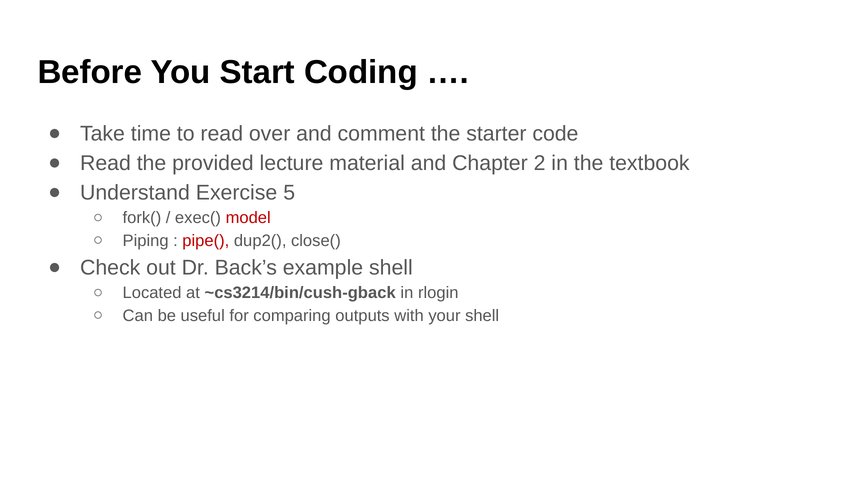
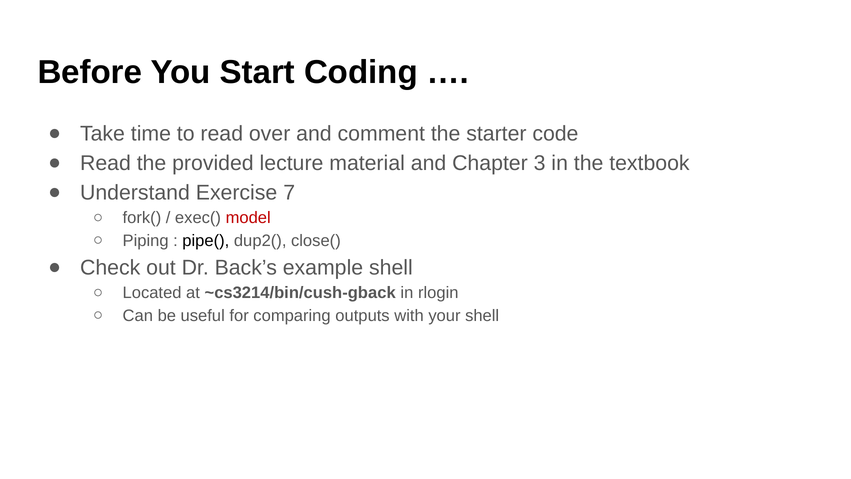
2: 2 -> 3 (540, 163)
5: 5 -> 7 (289, 193)
pipe( colour: red -> black (206, 241)
